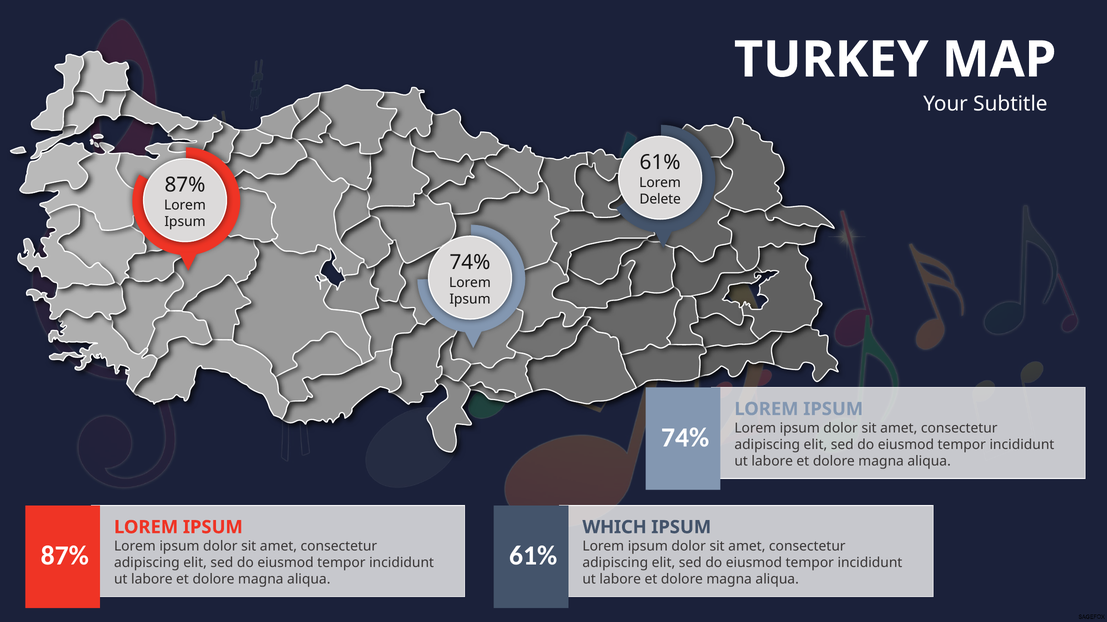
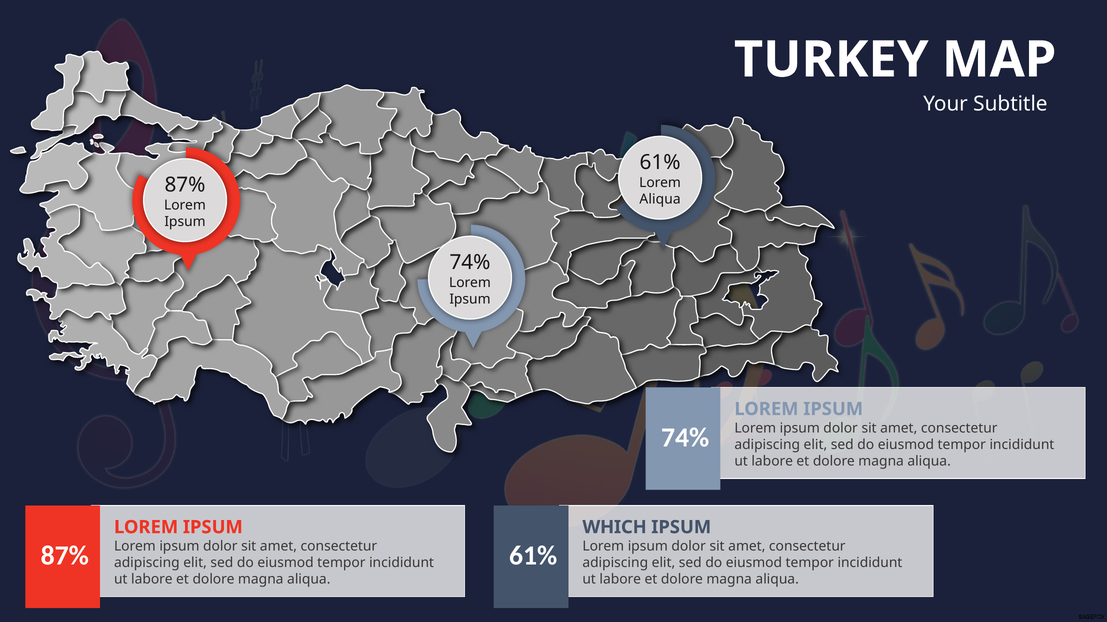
Delete: Delete -> Aliqua (660, 200)
